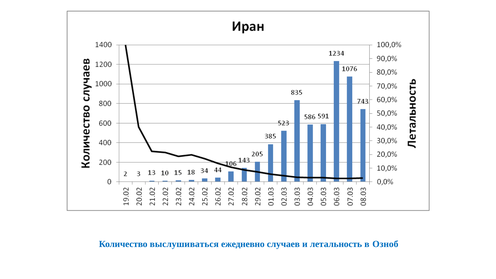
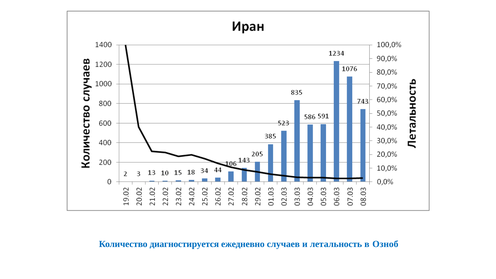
выслушиваться: выслушиваться -> диагностируется (184, 244)
